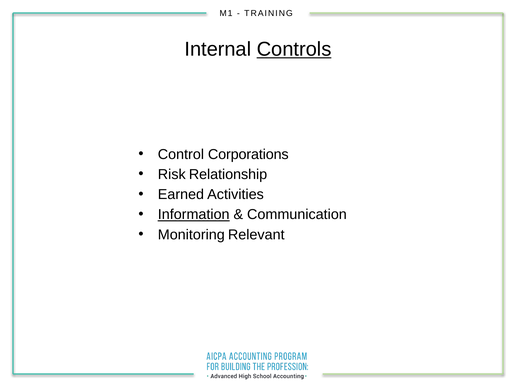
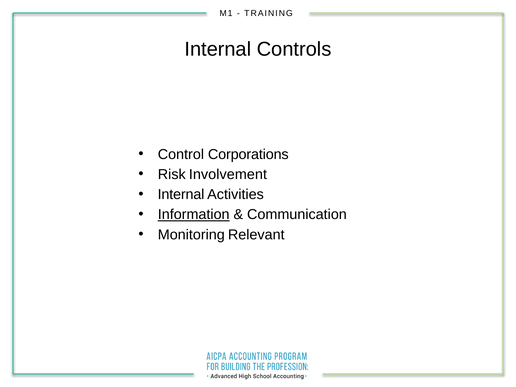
Controls underline: present -> none (294, 49)
Relationship: Relationship -> Involvement (228, 174)
Earned: Earned -> Internal (181, 194)
